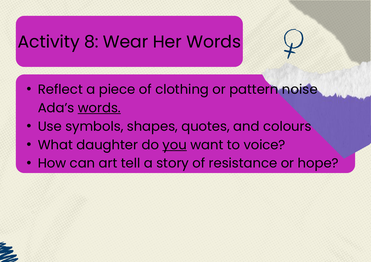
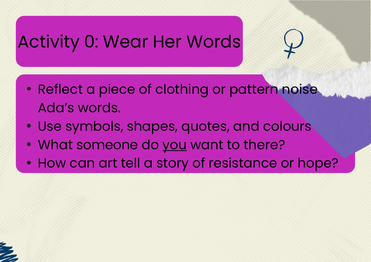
8: 8 -> 0 (91, 42)
words underline: present -> none (99, 108)
daughter: daughter -> someone (107, 145)
voice: voice -> there (264, 145)
